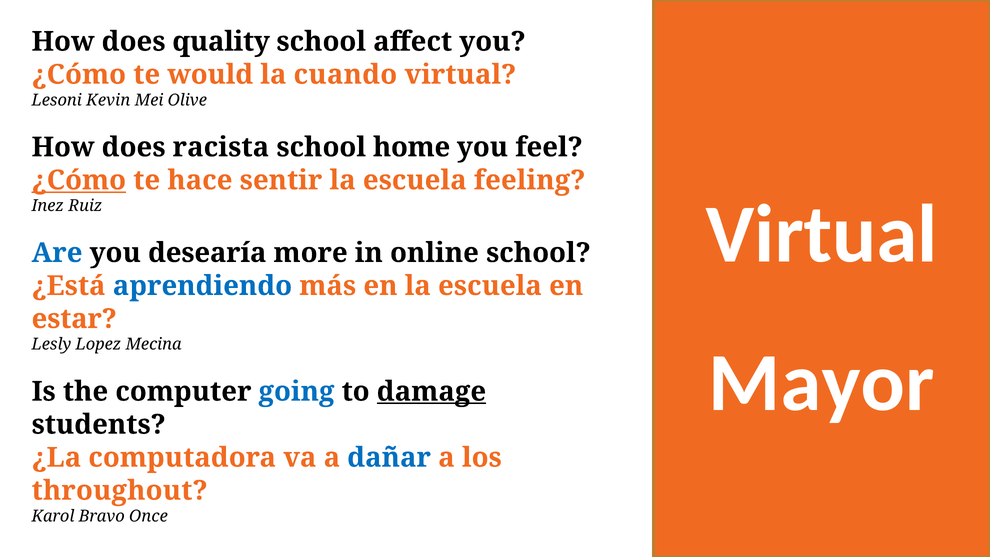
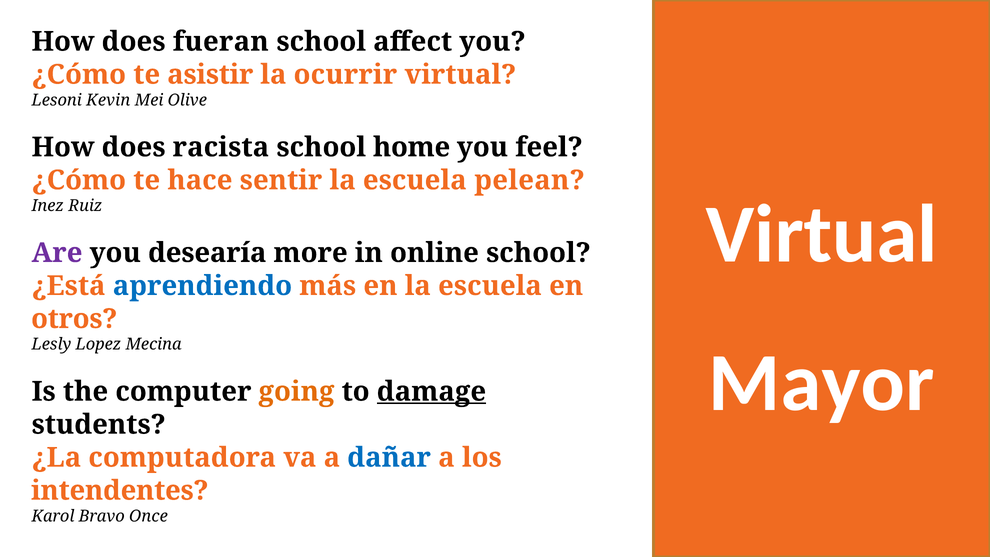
quality: quality -> fueran (221, 42)
would: would -> asistir (210, 75)
cuando: cuando -> ocurrir (345, 75)
¿Cómo underline: present -> none (79, 180)
feeling: feeling -> pelean (530, 180)
Are colour: blue -> purple (57, 253)
estar: estar -> otros (74, 319)
going colour: blue -> orange (297, 391)
throughout: throughout -> intendentes (120, 491)
